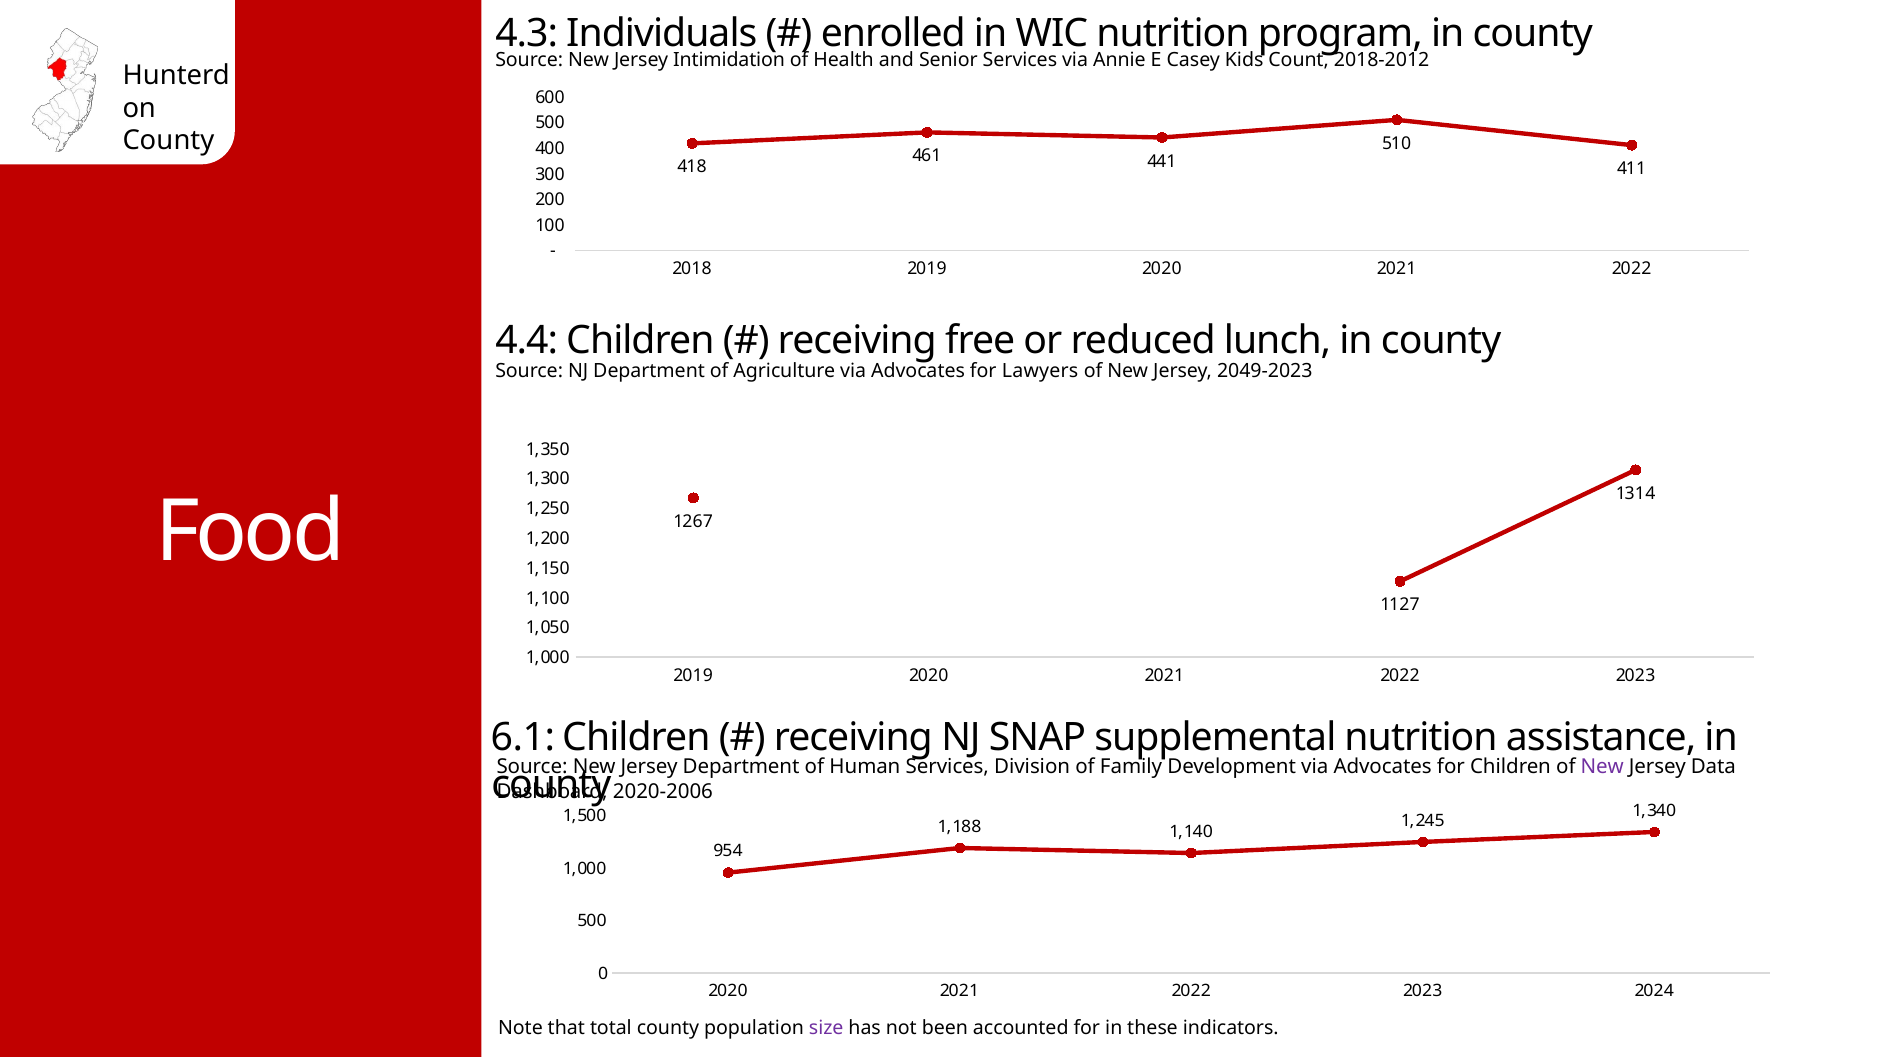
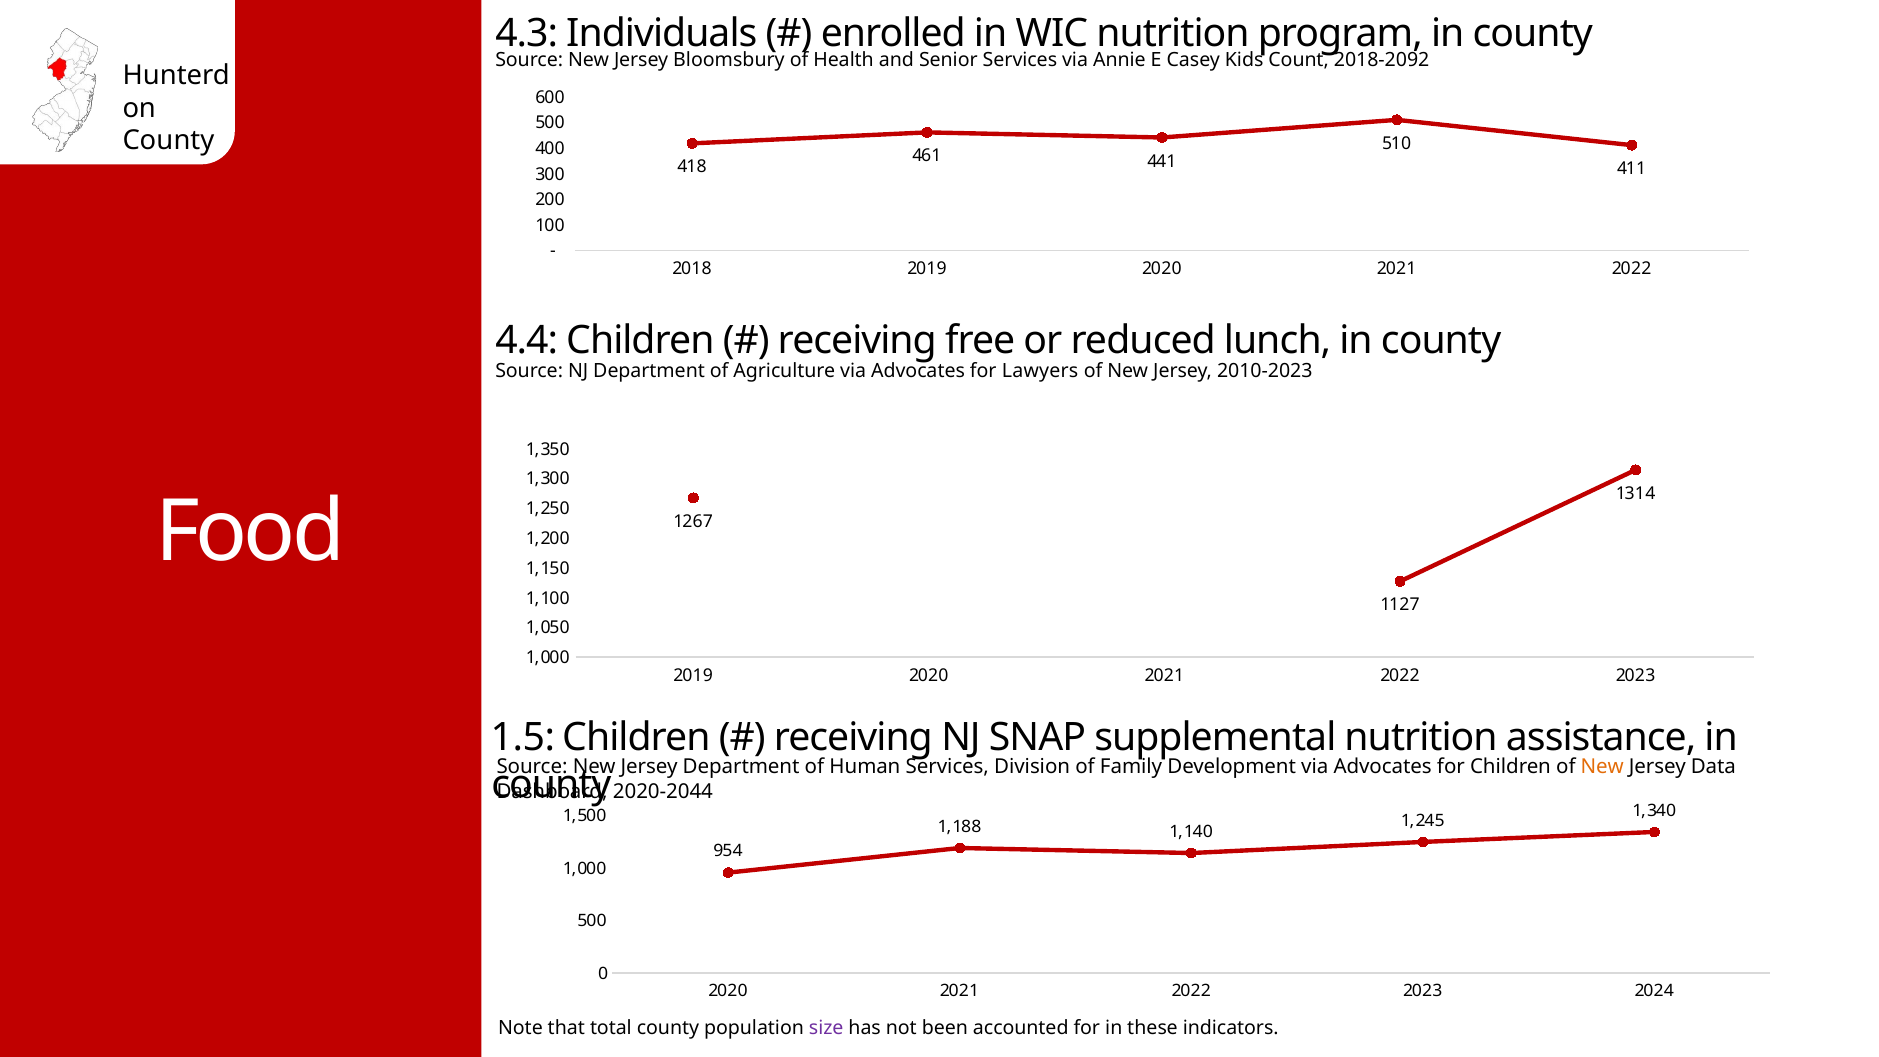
Intimidation: Intimidation -> Bloomsbury (729, 60)
2018-2012: 2018-2012 -> 2018-2092 (1382, 60)
2049-2023: 2049-2023 -> 2010-2023 (1265, 371)
6.1: 6.1 -> 1.5 (523, 738)
New colour: purple -> orange (1602, 767)
2020-2006: 2020-2006 -> 2020-2044 (663, 792)
